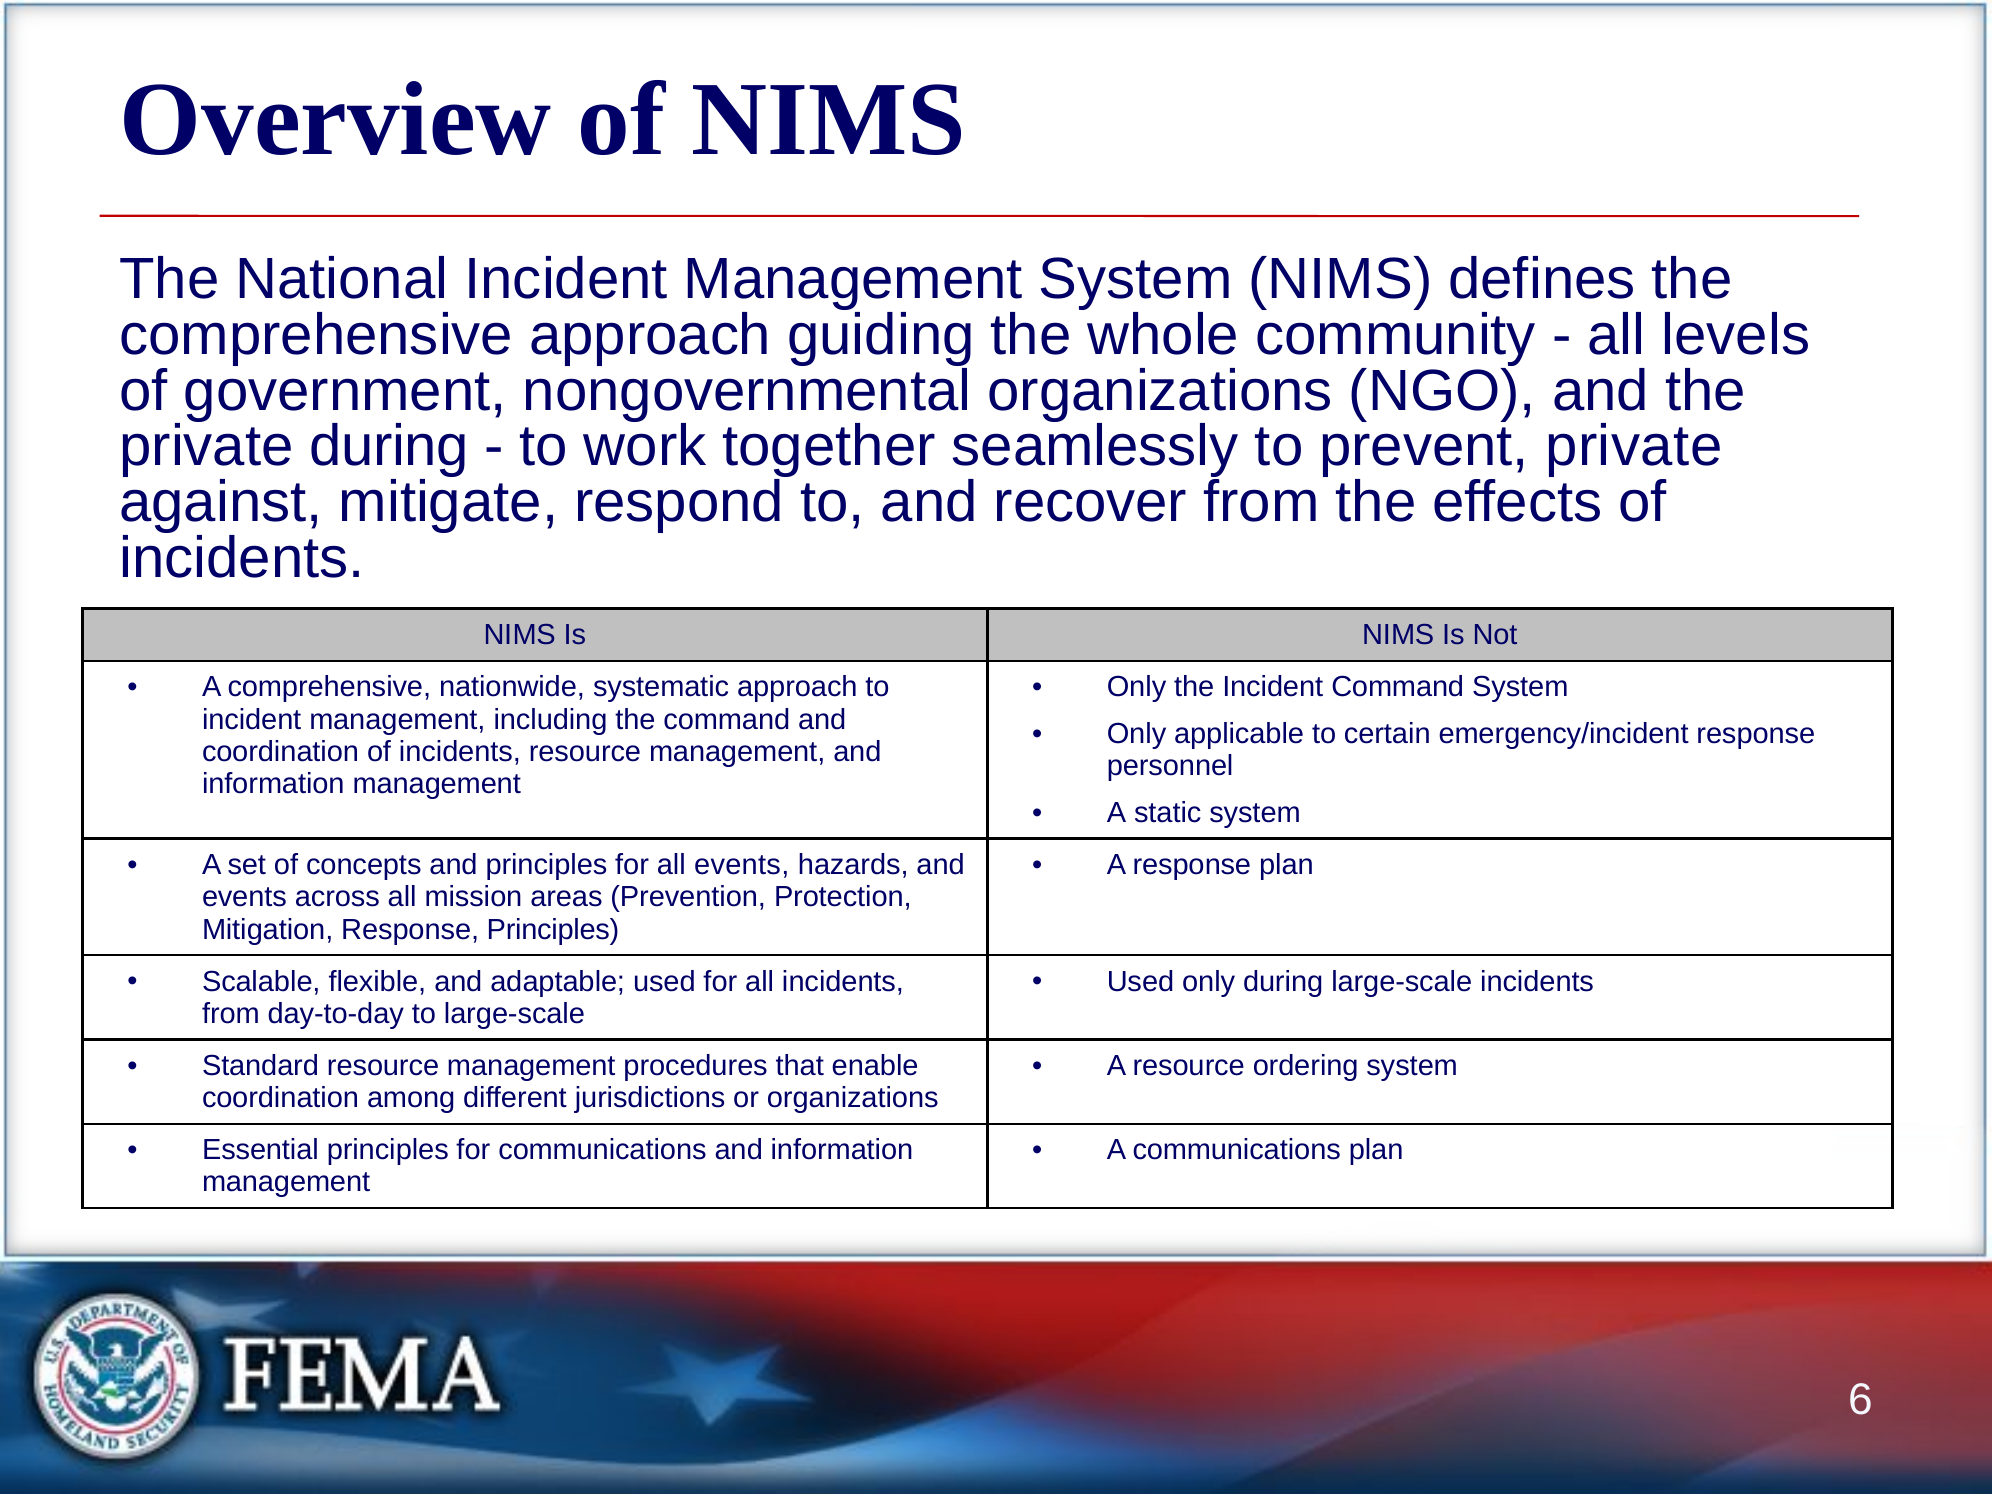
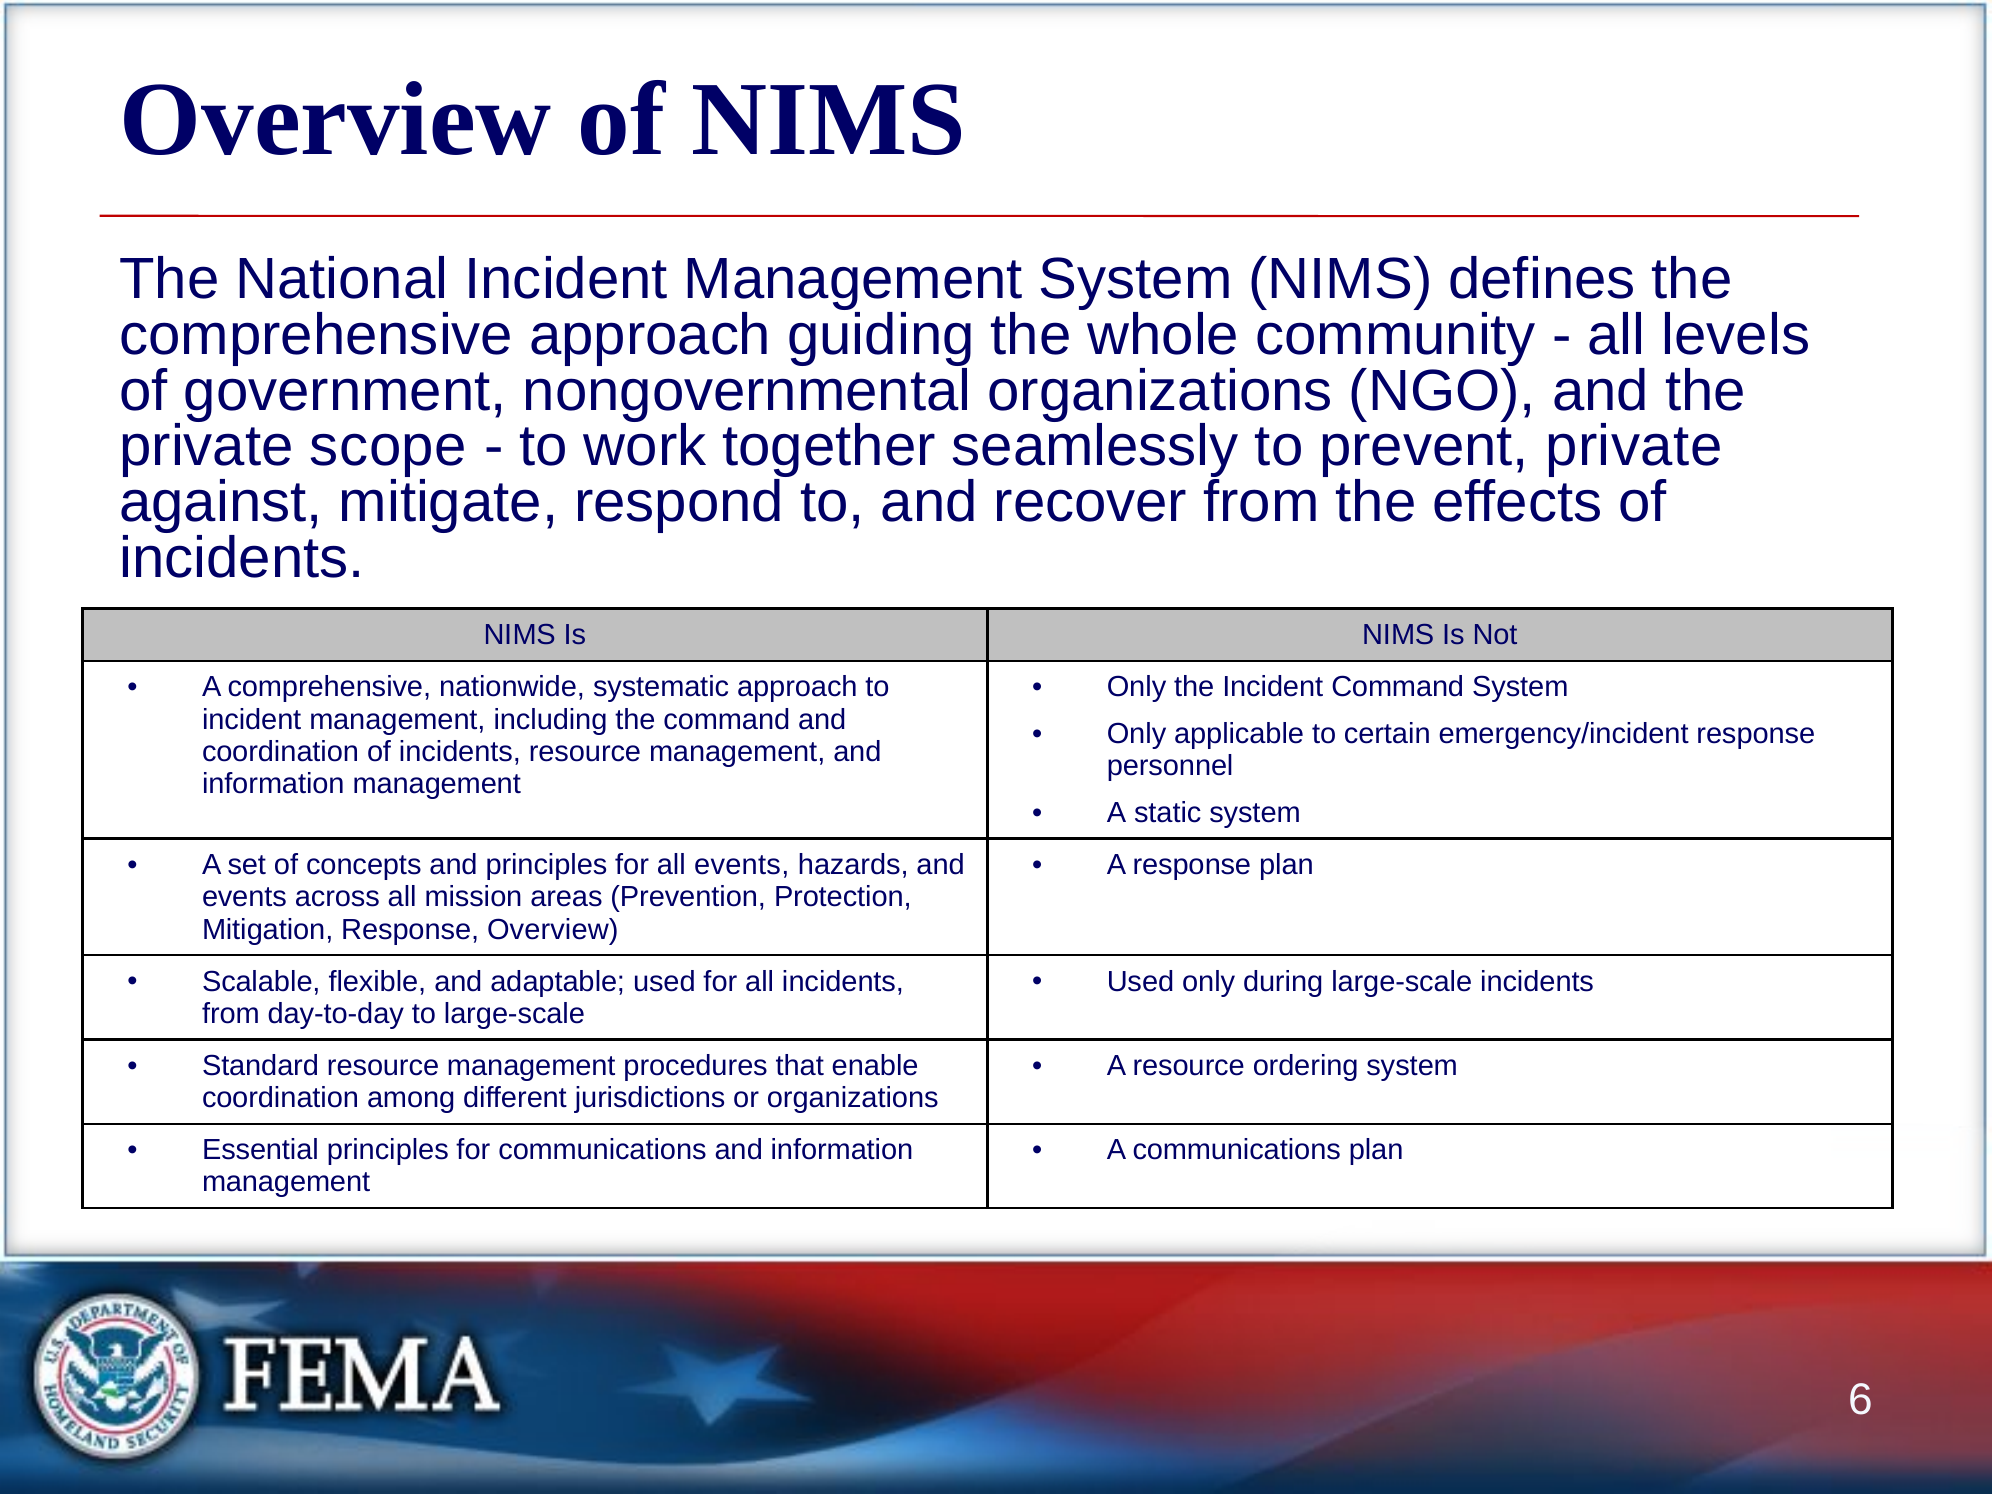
private during: during -> scope (388, 447)
Response Principles: Principles -> Overview (553, 929)
